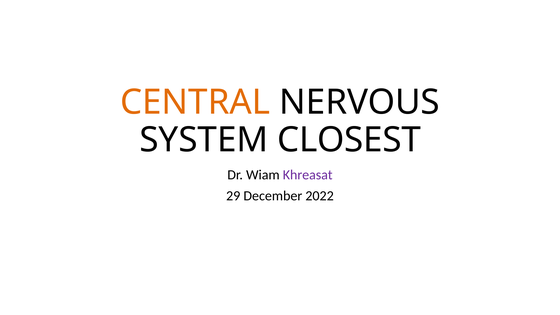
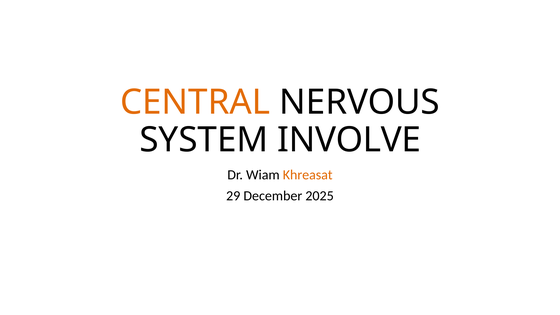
CLOSEST: CLOSEST -> INVOLVE (349, 140)
Khreasat colour: purple -> orange (308, 175)
2022: 2022 -> 2025 (320, 196)
